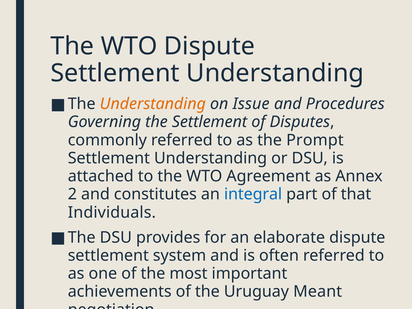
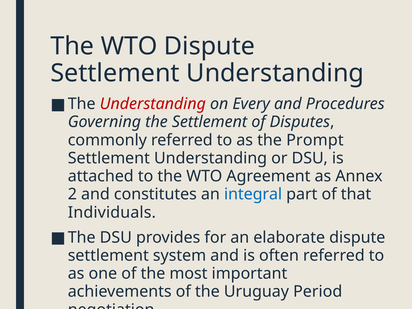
Understanding colour: orange -> red (153, 104)
Issue: Issue -> Every (251, 104)
Meant: Meant -> Period (318, 292)
